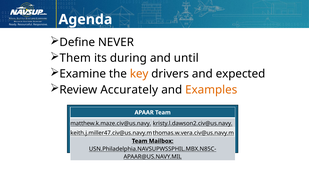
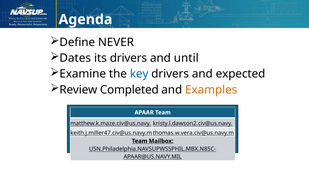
Them: Them -> Dates (75, 58)
its during: during -> drivers (128, 58)
key colour: orange -> blue (139, 74)
Accurately: Accurately -> Completed (129, 90)
